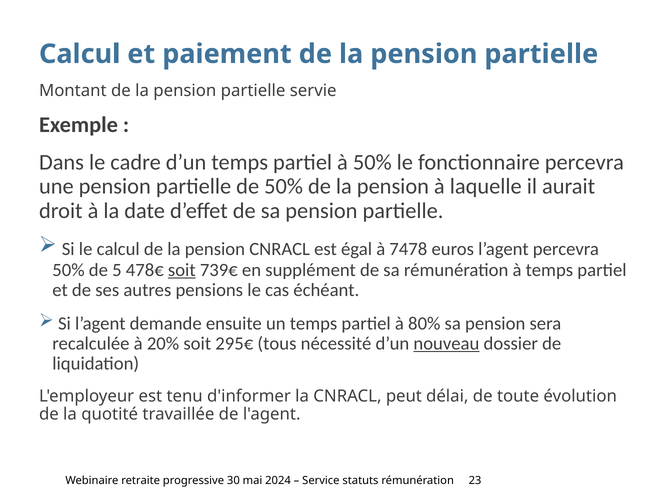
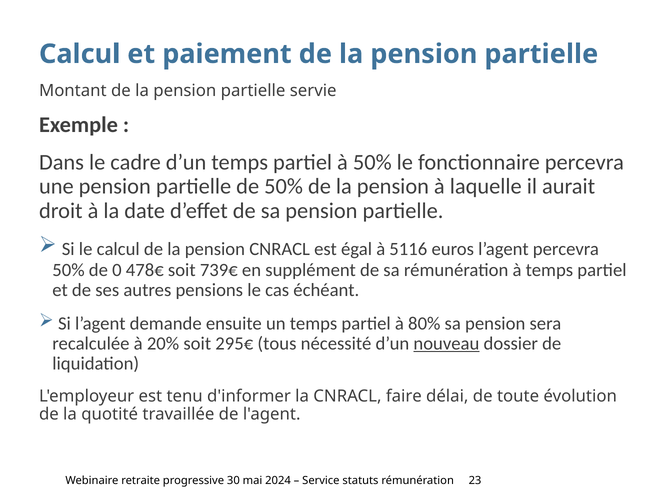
7478: 7478 -> 5116 (408, 249)
5: 5 -> 0 (117, 270)
soit underline: present -> none (182, 270)
peut: peut -> faire (404, 396)
